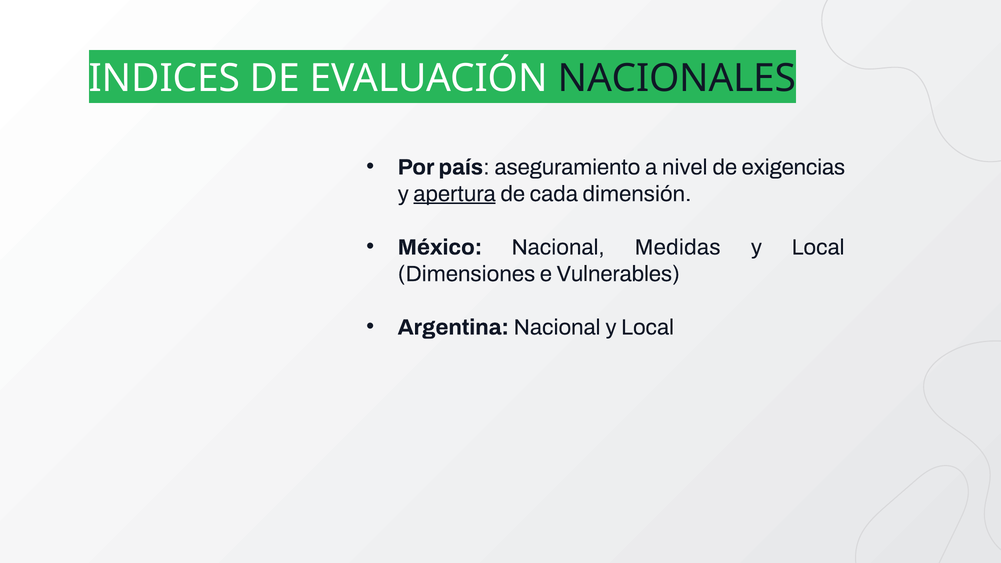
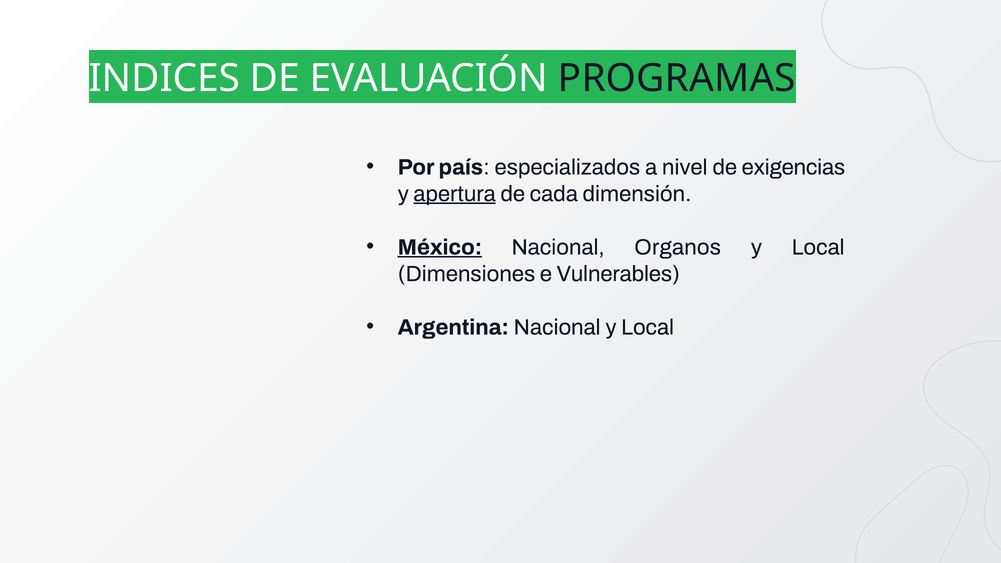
NACIONALES: NACIONALES -> PROGRAMAS (677, 79)
aseguramiento: aseguramiento -> especializados (567, 167)
México underline: none -> present (440, 247)
Medidas: Medidas -> Organos (678, 247)
